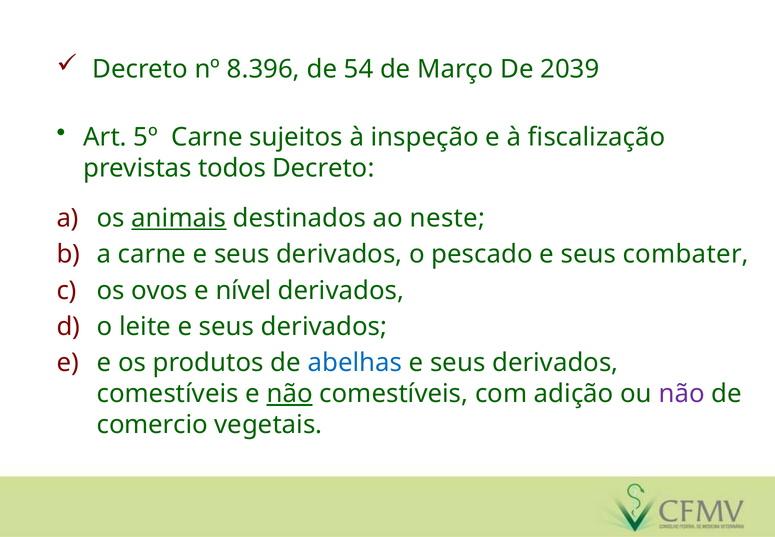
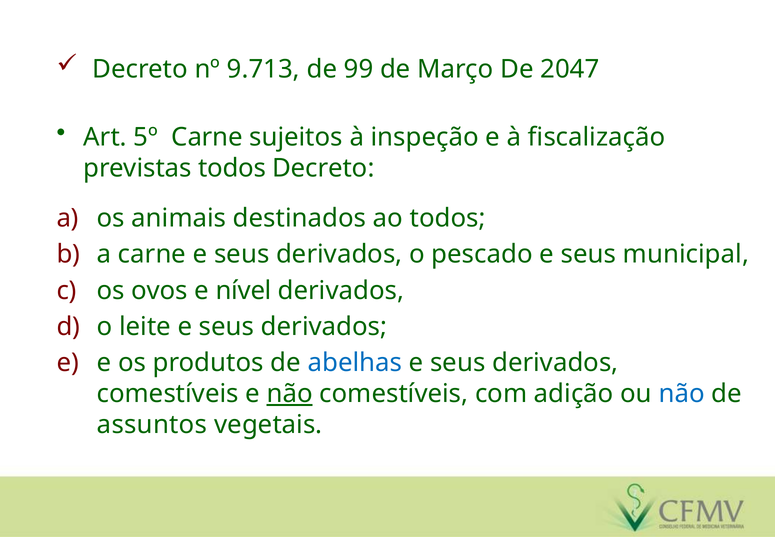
8.396: 8.396 -> 9.713 (263, 69)
54: 54 -> 99 (359, 69)
2039: 2039 -> 2047 (570, 69)
animais underline: present -> none (179, 218)
ao neste: neste -> todos (448, 218)
combater: combater -> municipal (686, 254)
não colour: purple -> blue (682, 394)
comercio: comercio -> assuntos (152, 425)
